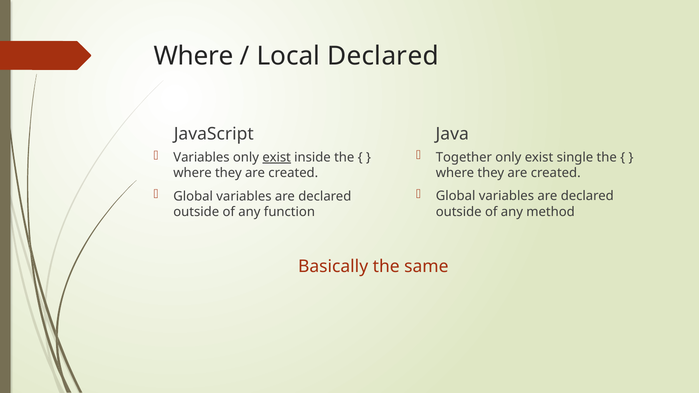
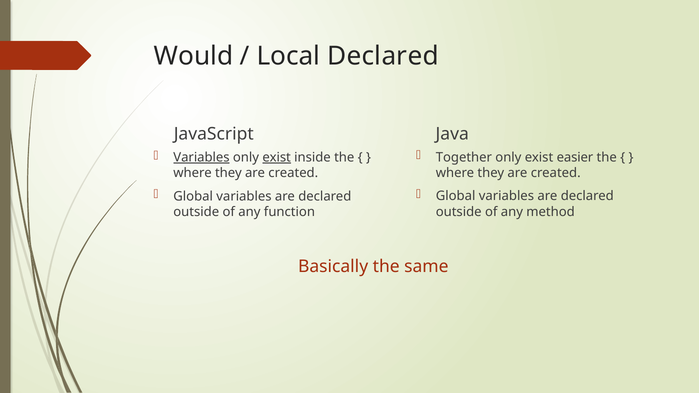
Where: Where -> Would (194, 56)
single: single -> easier (575, 157)
Variables underline: none -> present (201, 158)
